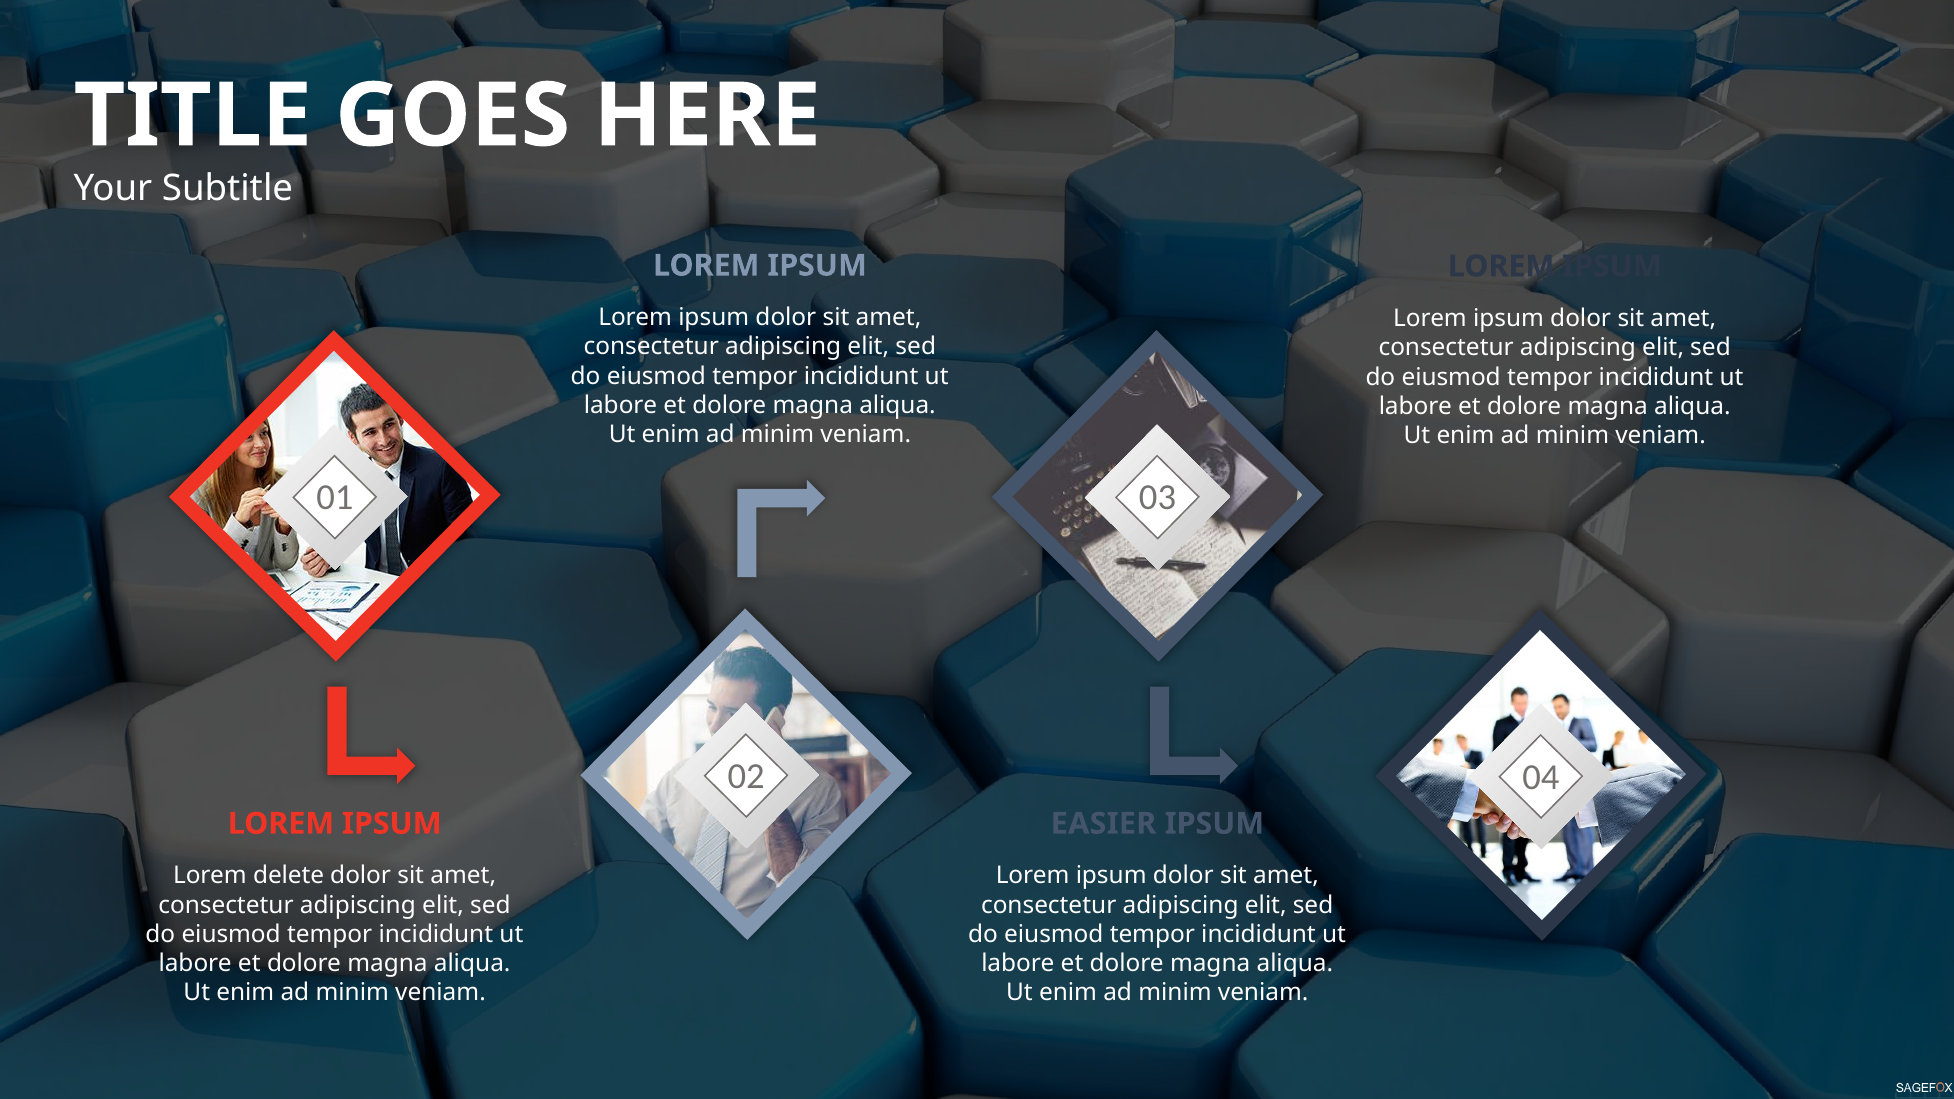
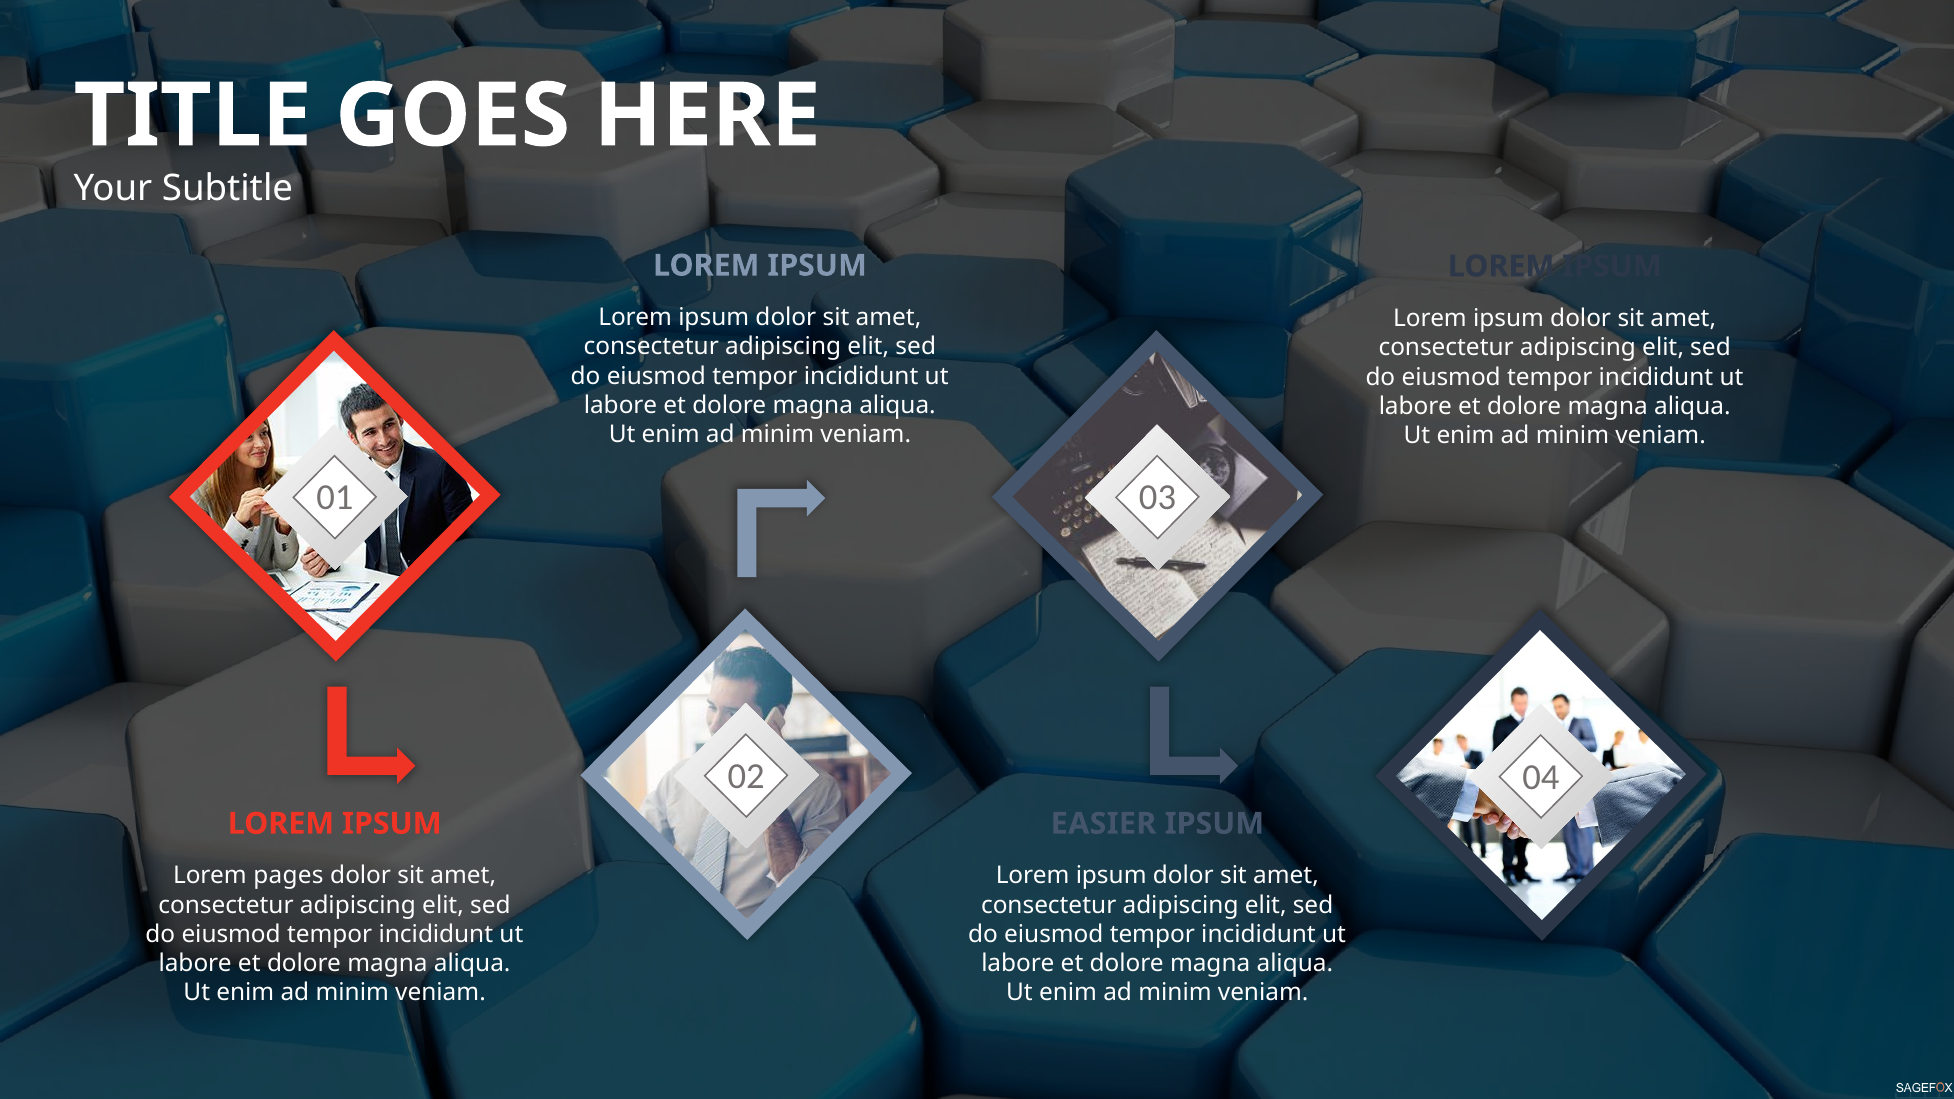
delete: delete -> pages (288, 876)
